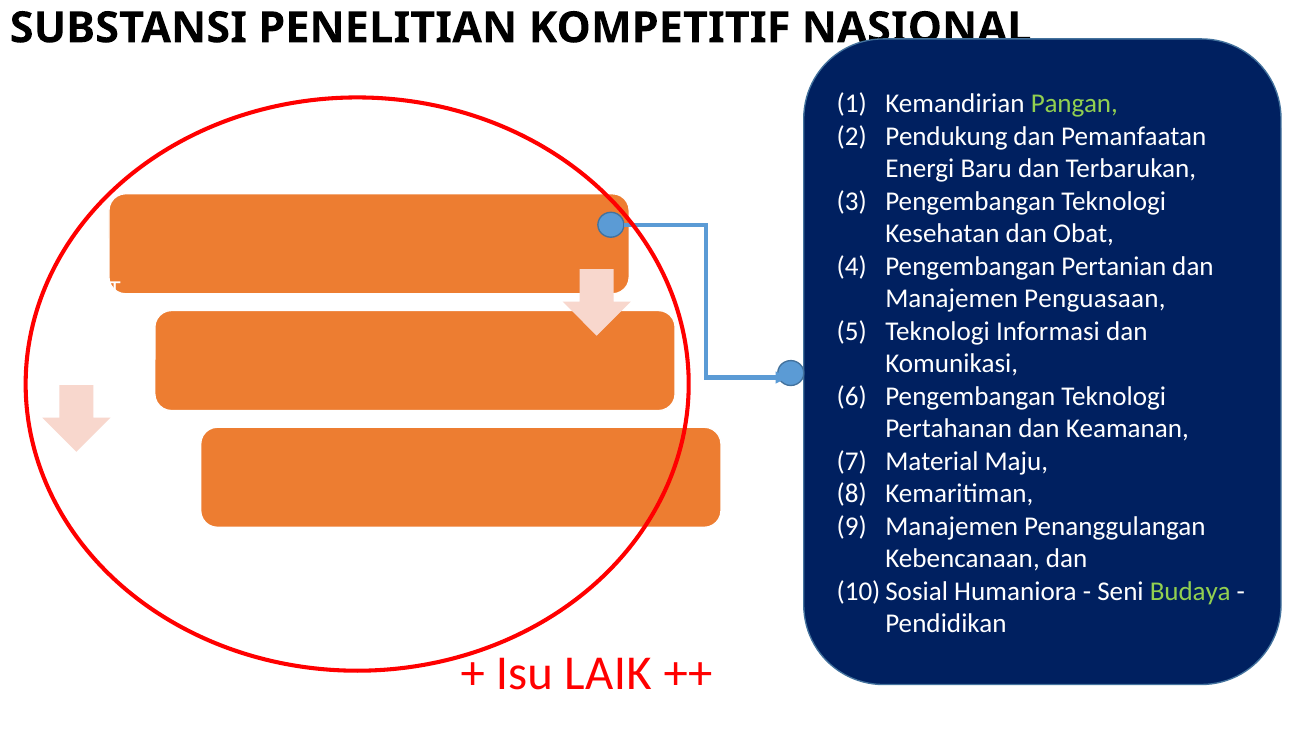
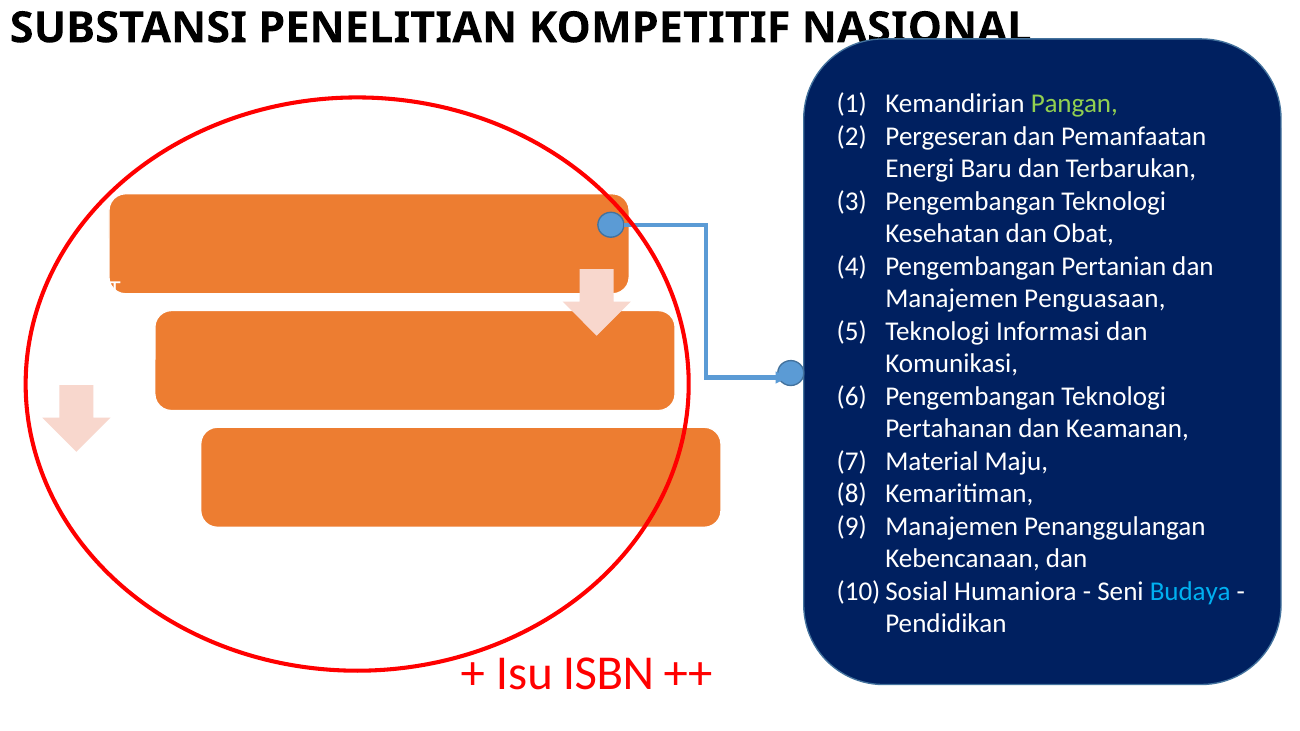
Pendukung: Pendukung -> Pergeseran (946, 136)
Budaya colour: light green -> light blue (1190, 591)
LAIK: LAIK -> ISBN (608, 674)
